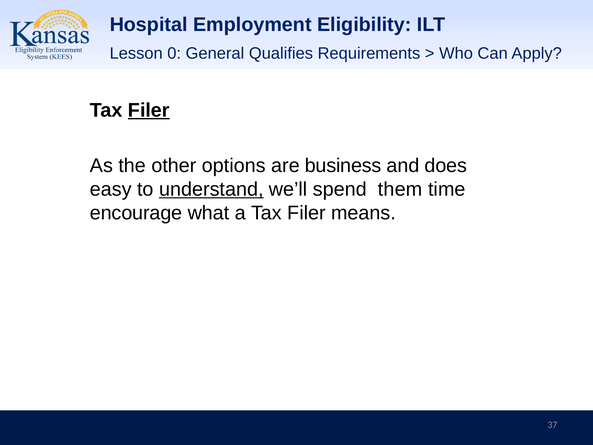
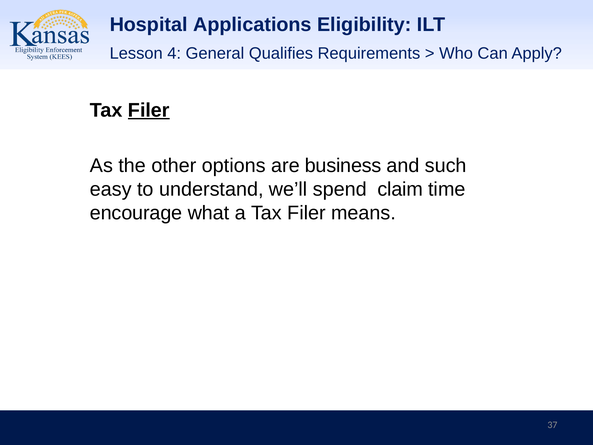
Employment: Employment -> Applications (252, 25)
0: 0 -> 4 (174, 53)
does: does -> such (446, 165)
understand underline: present -> none (211, 189)
them: them -> claim (400, 189)
